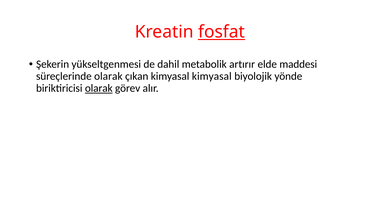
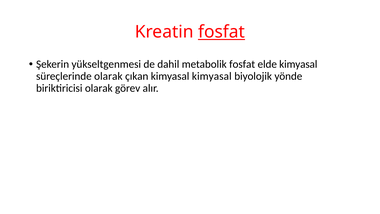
metabolik artırır: artırır -> fosfat (242, 64)
elde maddesi: maddesi -> kimyasal (298, 64)
olarak underline: present -> none (99, 88)
